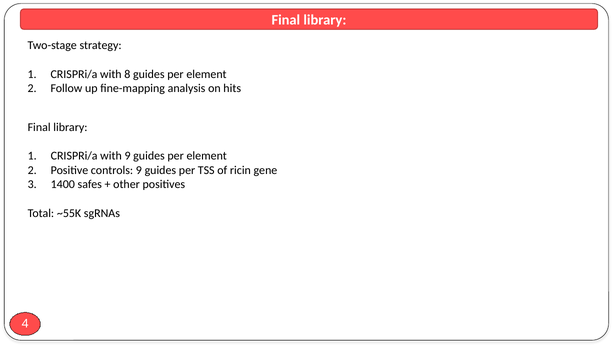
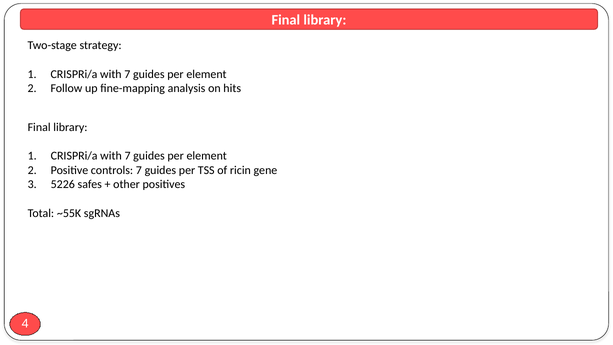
8: 8 -> 7 (127, 74)
9: 9 -> 7 (128, 156)
controls 9: 9 -> 7 (139, 170)
1400: 1400 -> 5226 (63, 184)
